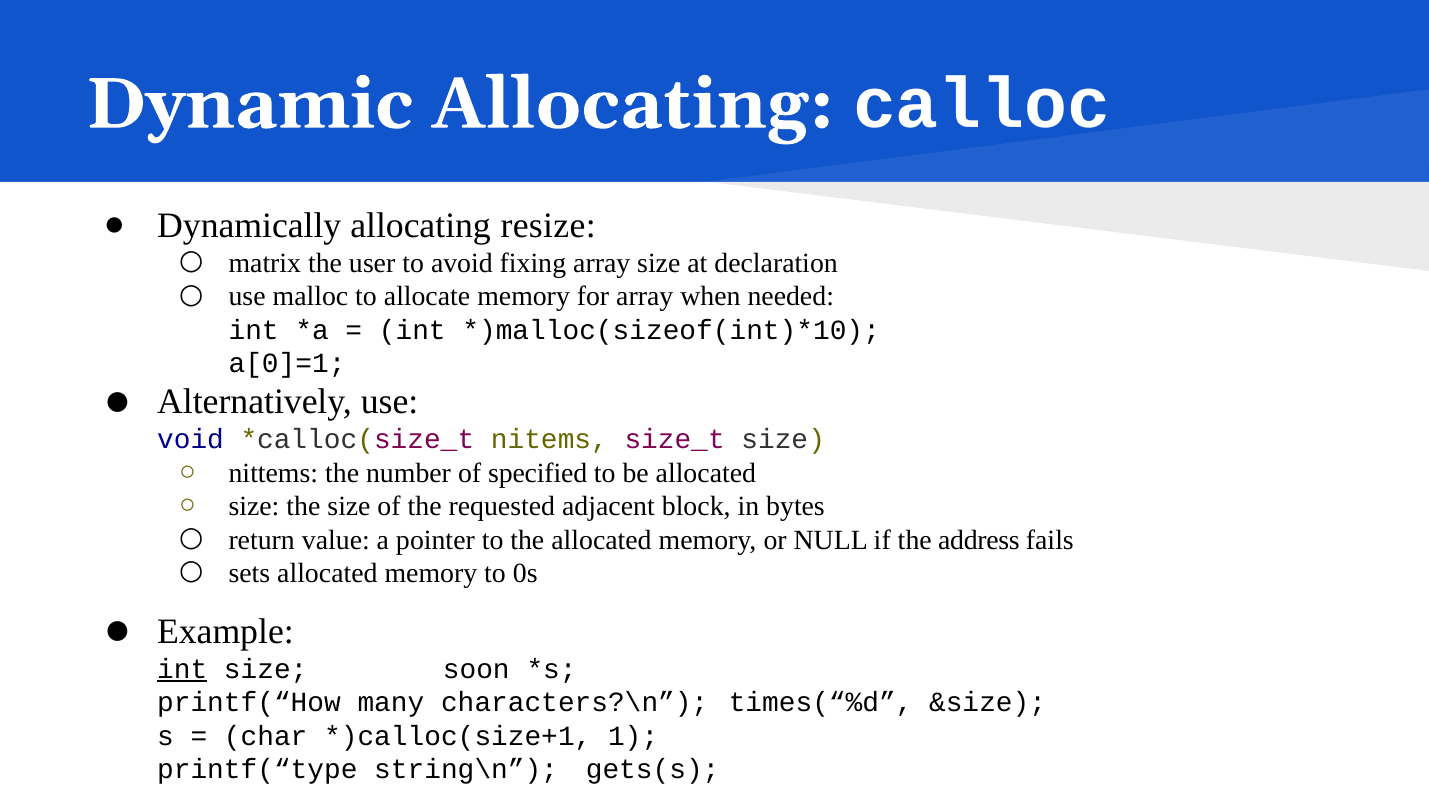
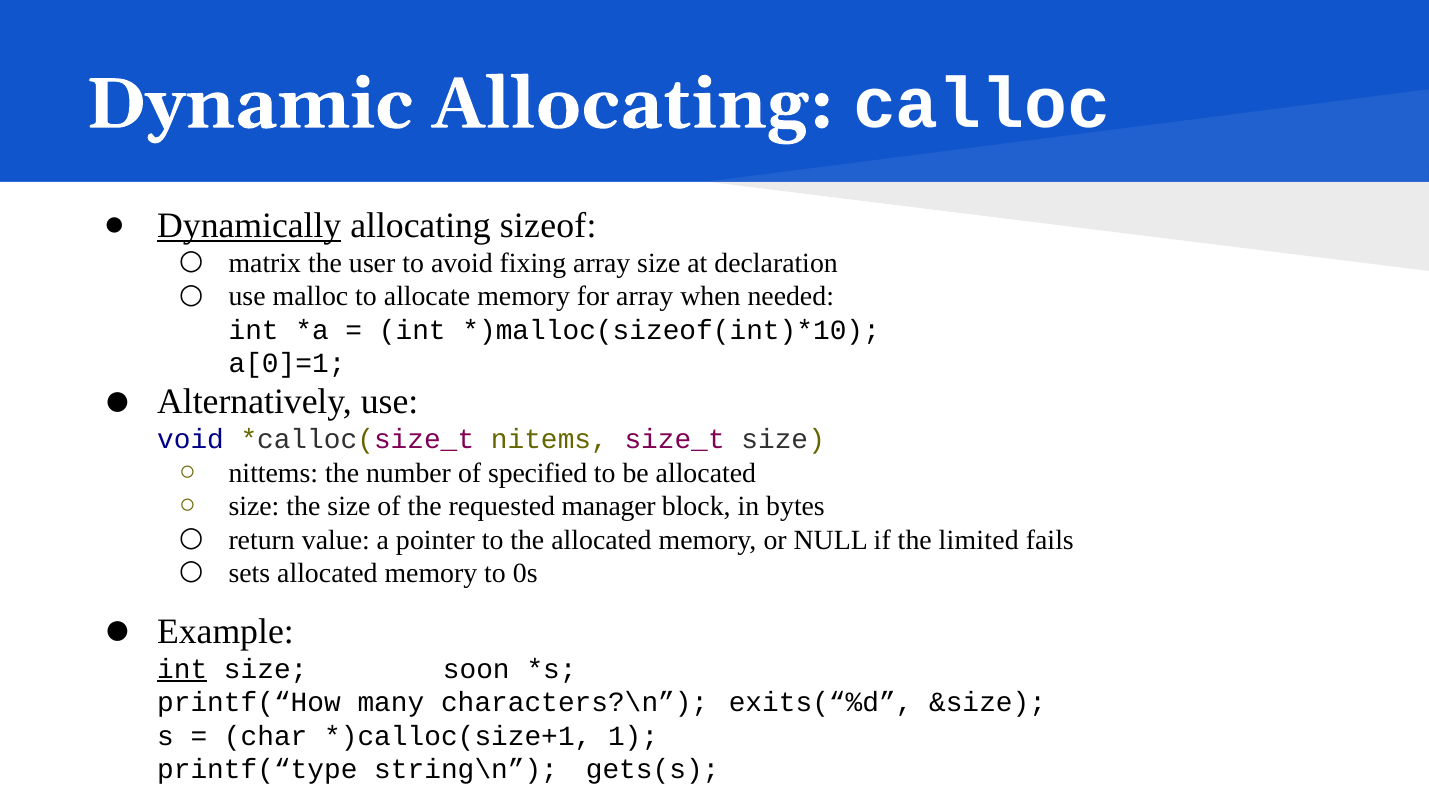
Dynamically underline: none -> present (249, 226)
resize: resize -> sizeof (548, 226)
adjacent: adjacent -> manager (609, 506)
address: address -> limited (979, 540)
times(“%d: times(“%d -> exits(“%d (821, 703)
